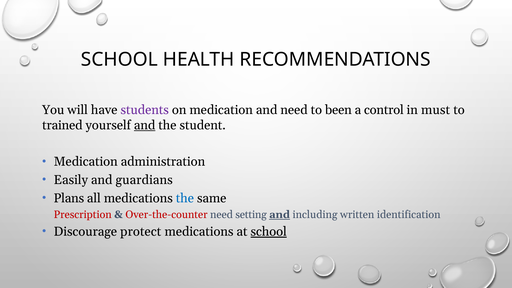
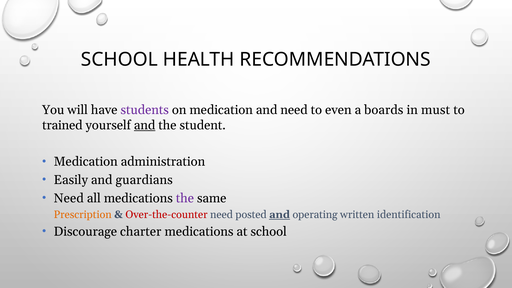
been: been -> even (338, 110)
control: control -> boards (384, 110)
Plans: Plans -> Need (69, 198)
the colour: blue -> purple (185, 198)
Prescription colour: red -> orange (83, 215)
setting: setting -> posted (251, 215)
including: including -> operating (315, 215)
protect: protect -> charter (141, 232)
school underline: present -> none (269, 232)
